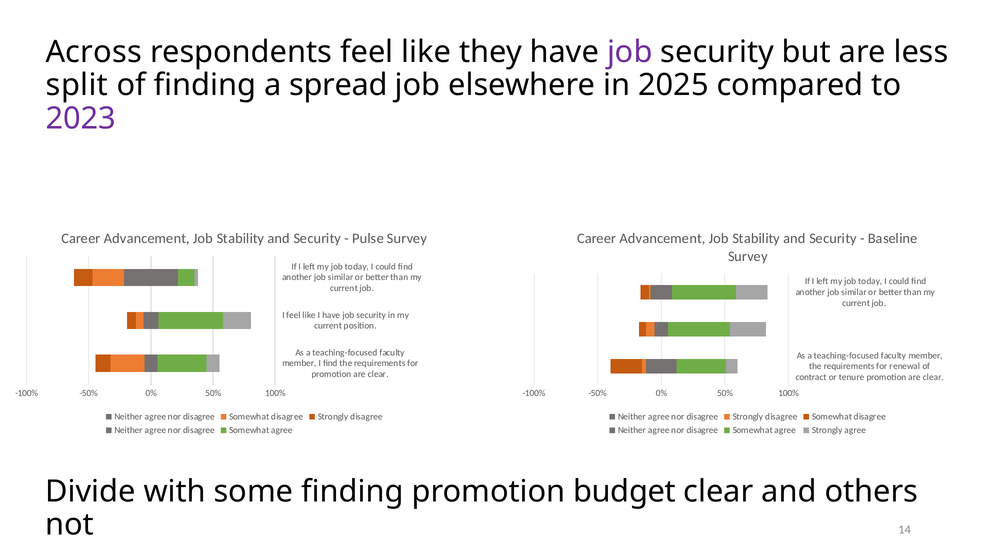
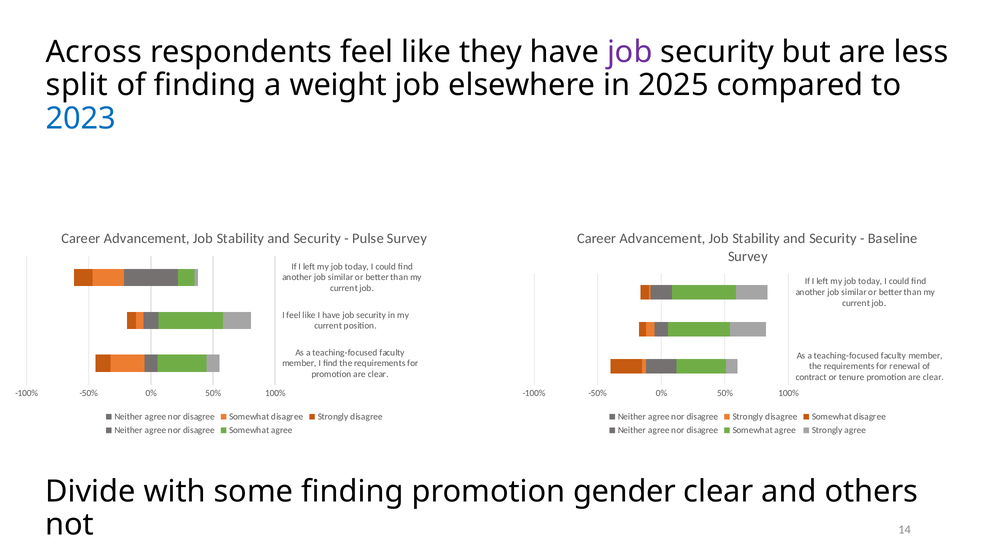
spread: spread -> weight (338, 85)
2023 colour: purple -> blue (81, 118)
budget: budget -> gender (625, 491)
